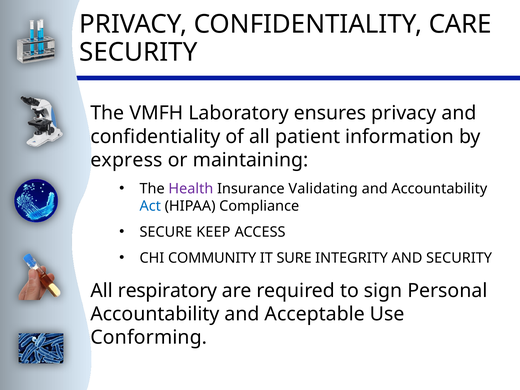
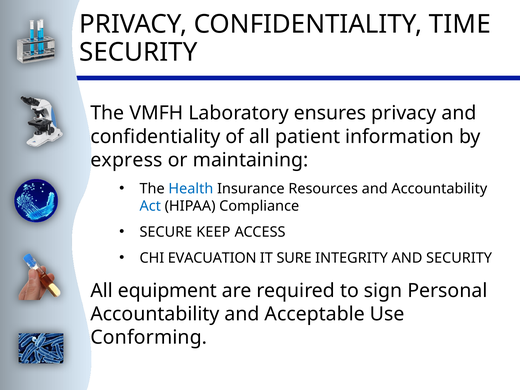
CARE: CARE -> TIME (460, 24)
Health colour: purple -> blue (191, 189)
Validating: Validating -> Resources (323, 189)
COMMUNITY: COMMUNITY -> EVACUATION (212, 258)
respiratory: respiratory -> equipment (167, 291)
